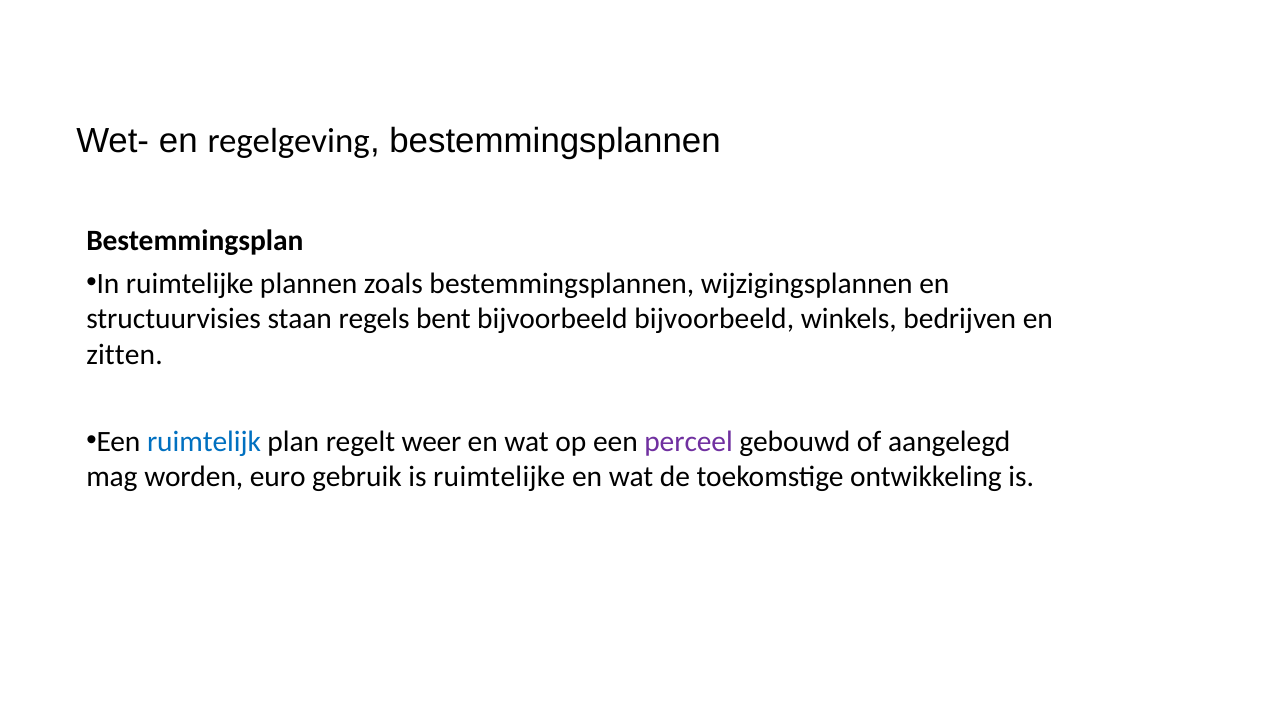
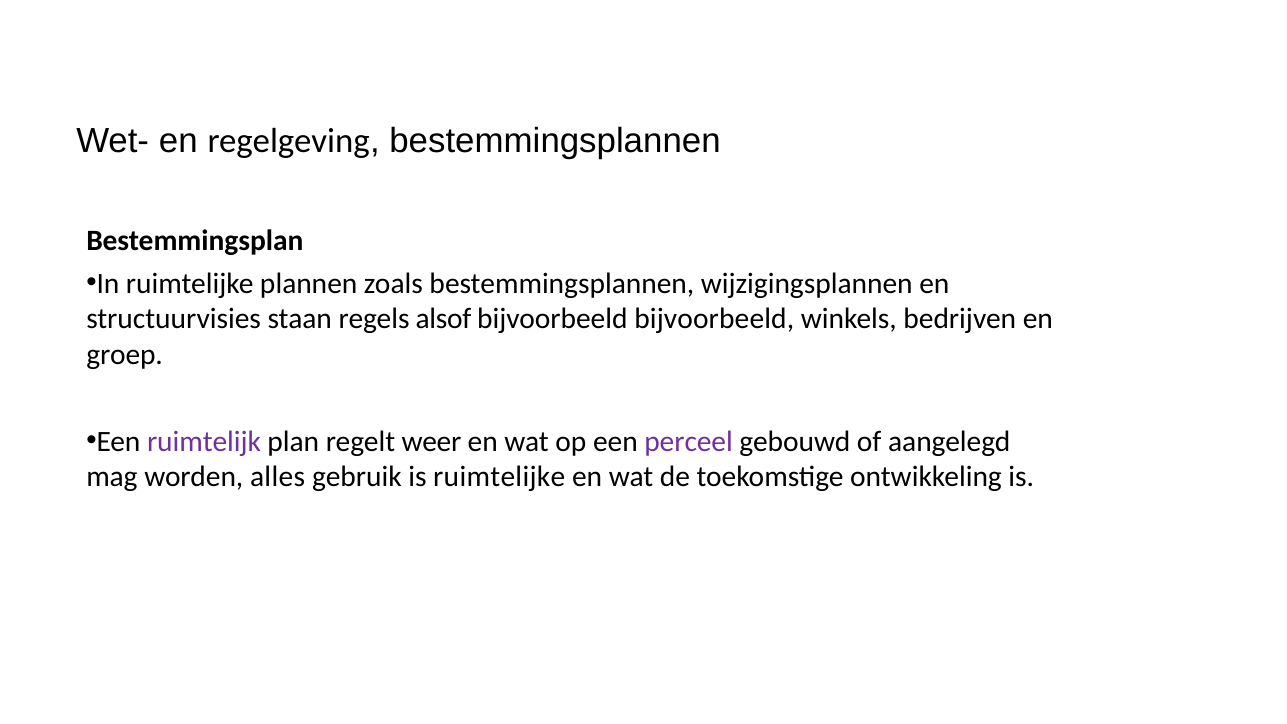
bent: bent -> alsof (443, 319)
zitten: zitten -> groep (125, 354)
ruimtelijk colour: blue -> purple (204, 441)
euro: euro -> alles (278, 477)
